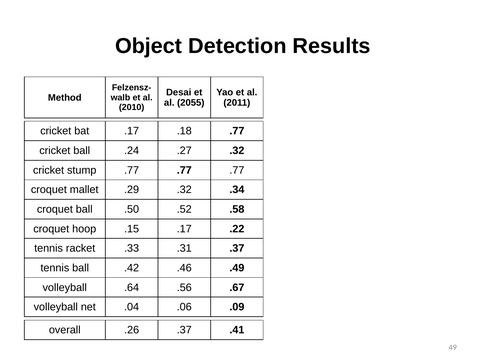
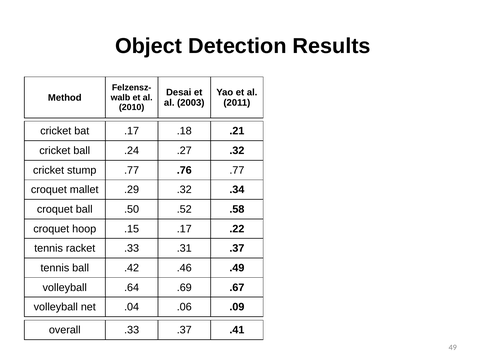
2055: 2055 -> 2003 (191, 103)
.18 .77: .77 -> .21 (237, 131)
stump .77 .77: .77 -> .76 (184, 170)
.56: .56 -> .69 (184, 288)
overall .26: .26 -> .33 (132, 331)
